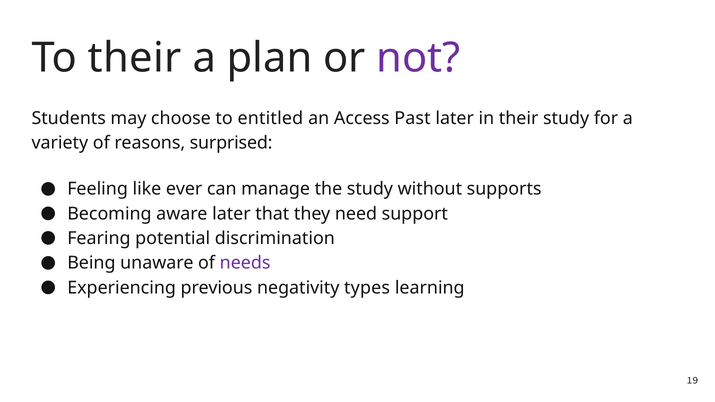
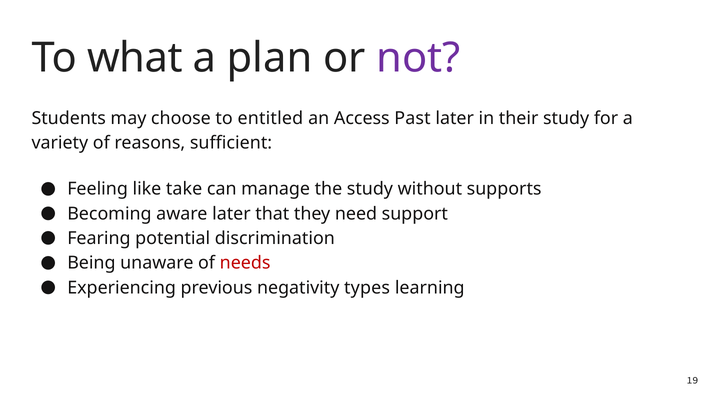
To their: their -> what (135, 58)
surprised: surprised -> sufficient (231, 143)
ever: ever -> take (184, 189)
needs colour: purple -> red (245, 263)
